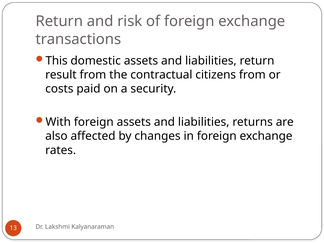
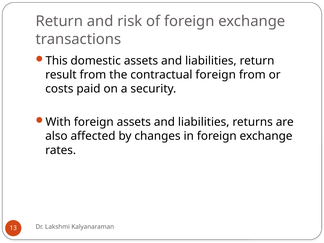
contractual citizens: citizens -> foreign (216, 75)
